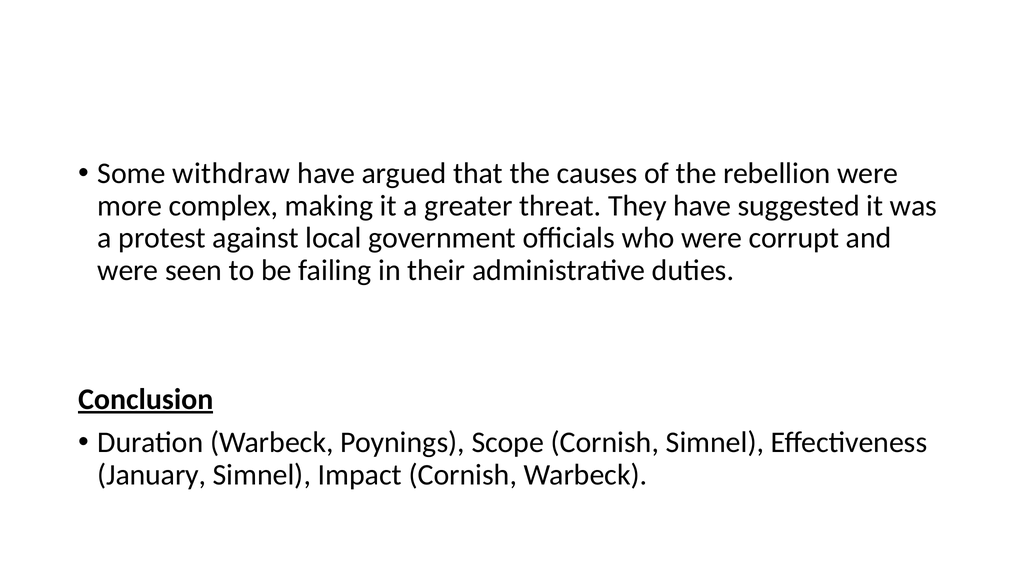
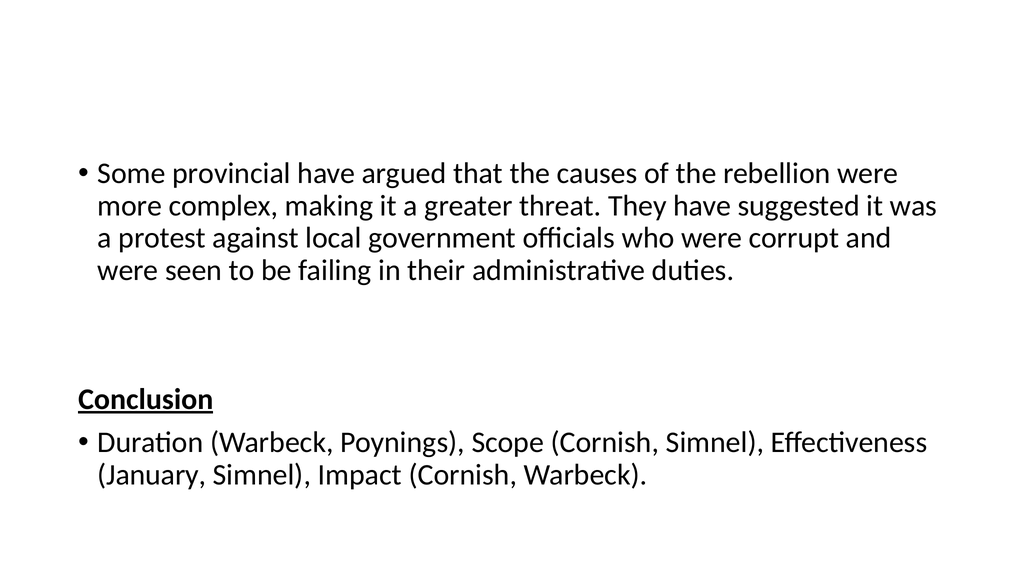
withdraw: withdraw -> provincial (231, 173)
